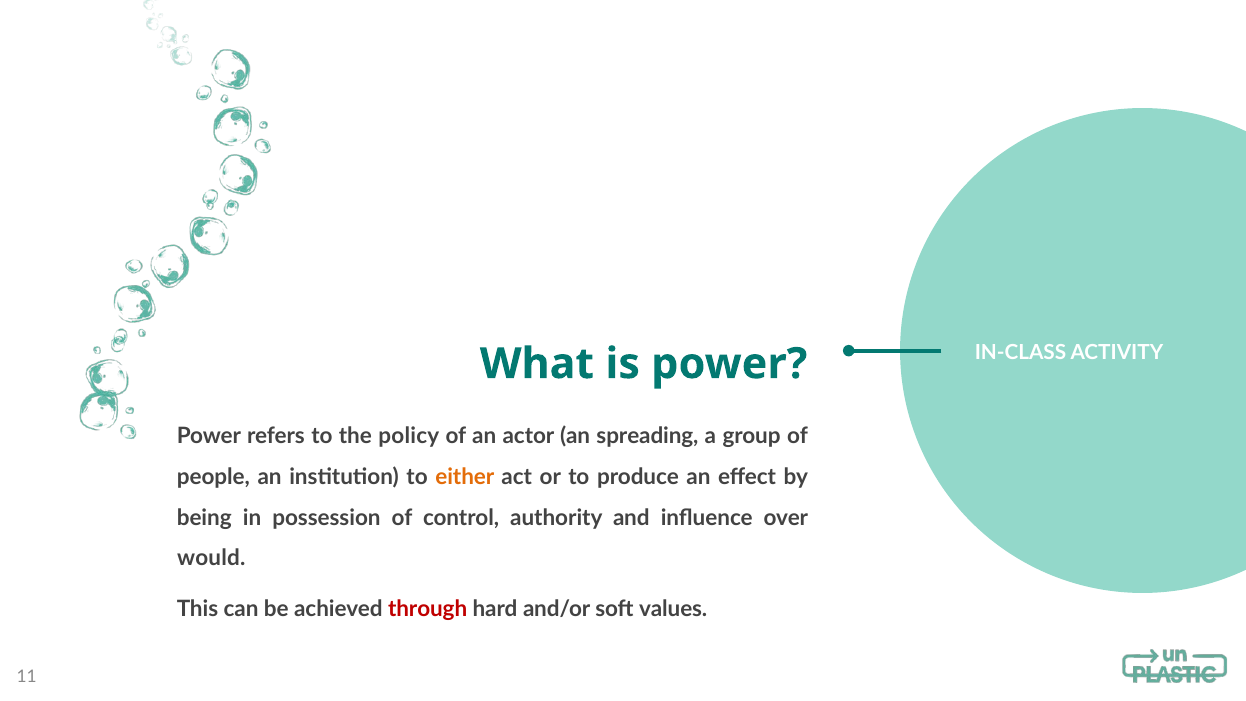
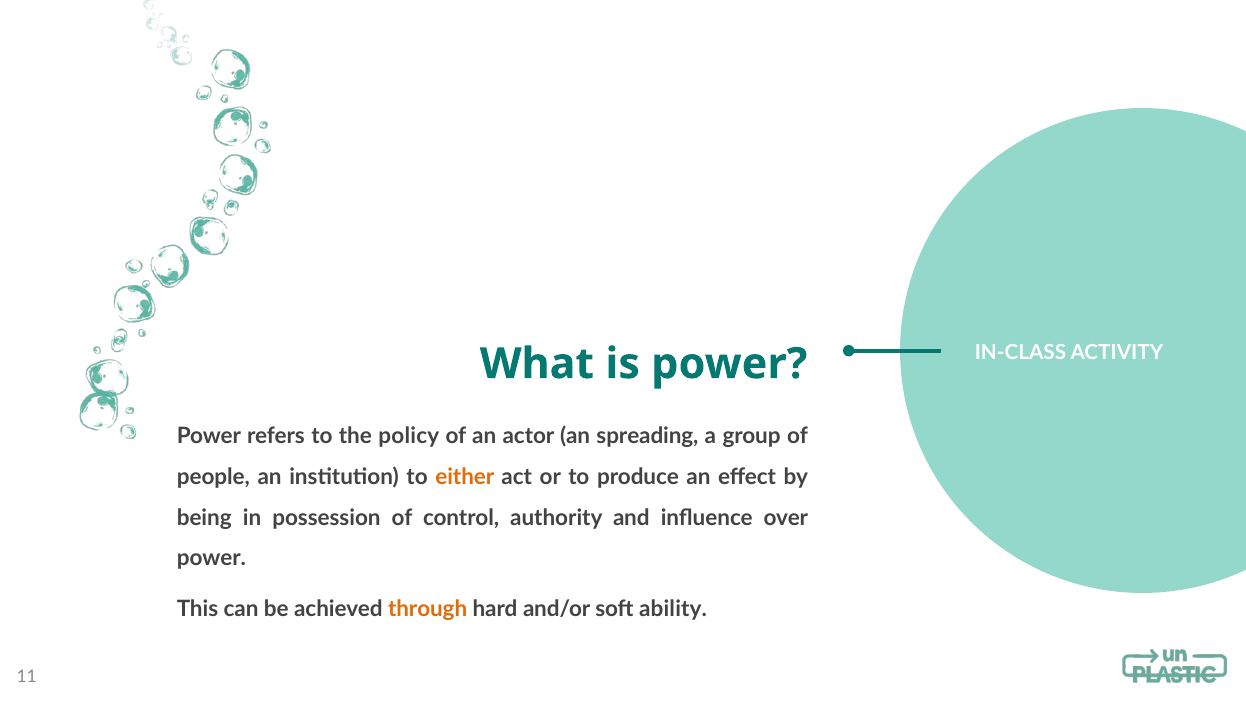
would: would -> power (211, 558)
through colour: red -> orange (428, 609)
values: values -> ability (673, 609)
